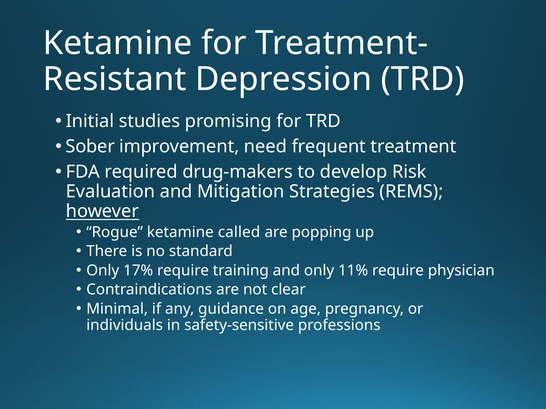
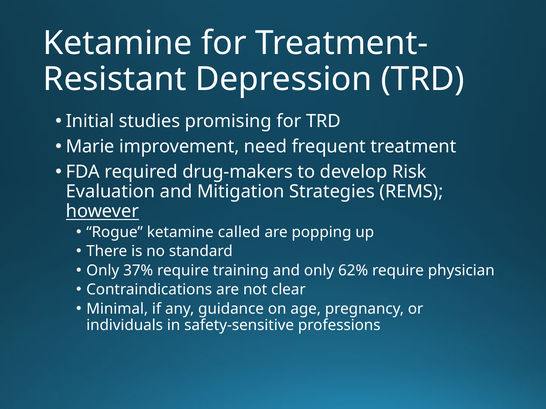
Sober: Sober -> Marie (90, 147)
17%: 17% -> 37% (138, 271)
11%: 11% -> 62% (353, 271)
